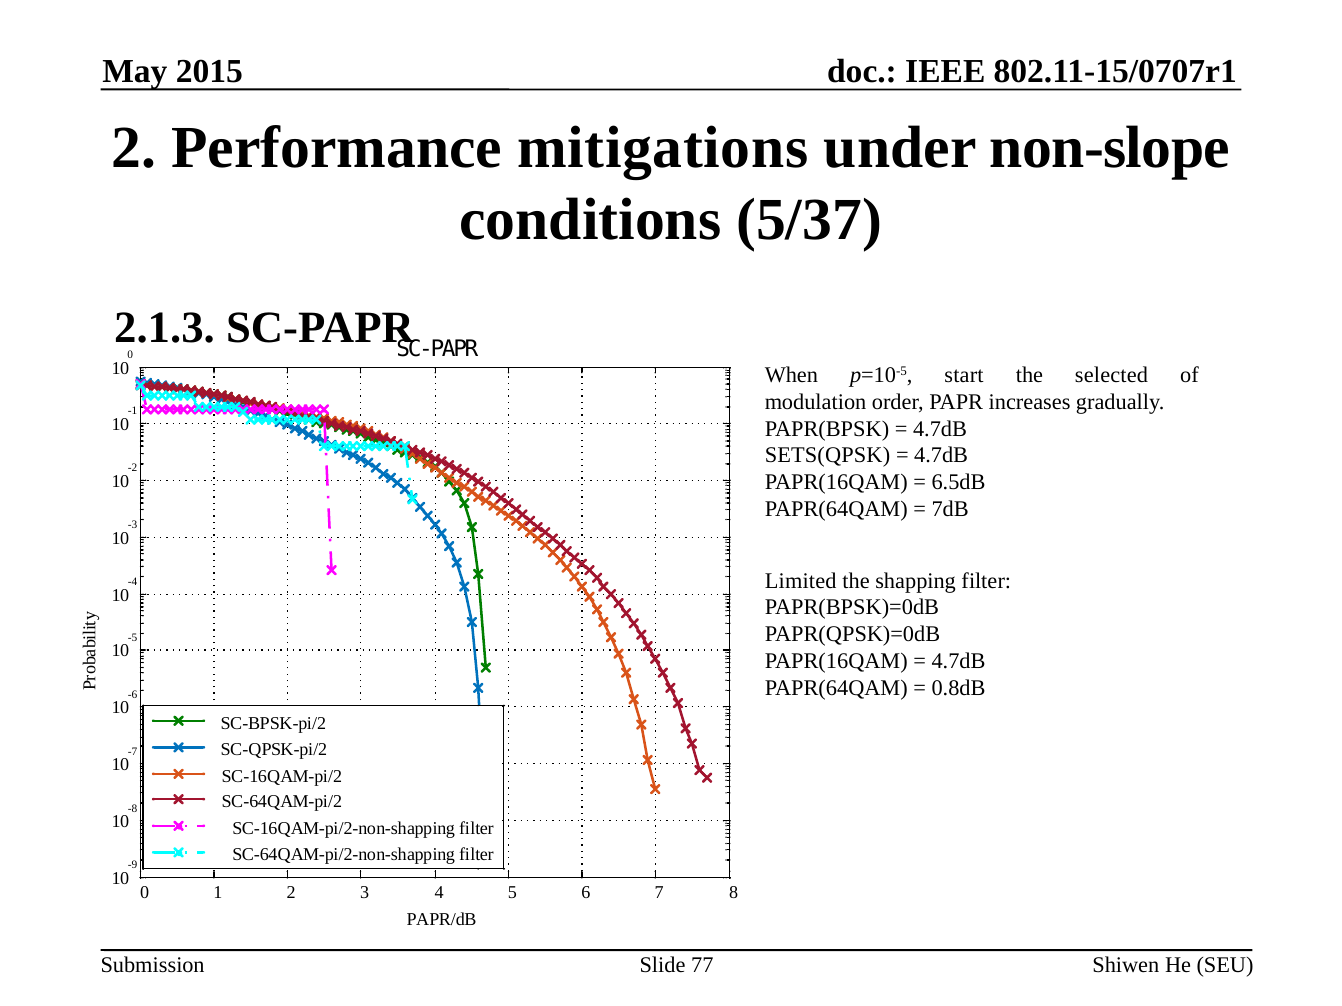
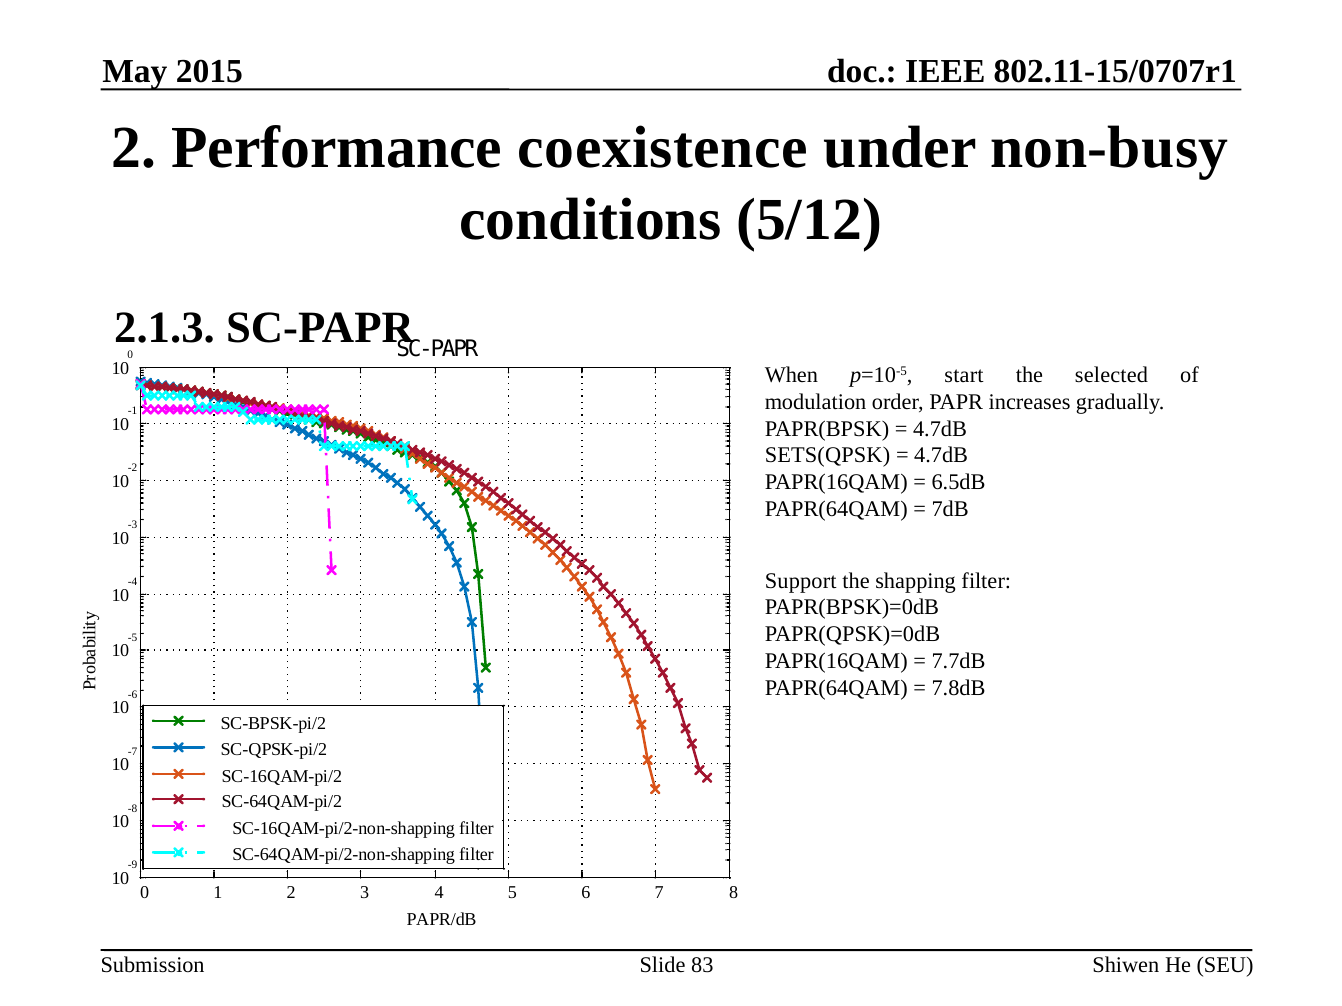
mitigations: mitigations -> coexistence (663, 148)
non-slope: non-slope -> non-busy (1109, 148)
5/37: 5/37 -> 5/12 (809, 219)
Limited: Limited -> Support (801, 581)
4.7dB: 4.7dB -> 7.7dB (959, 662)
0.8dB: 0.8dB -> 7.8dB (959, 688)
77: 77 -> 83 (702, 965)
